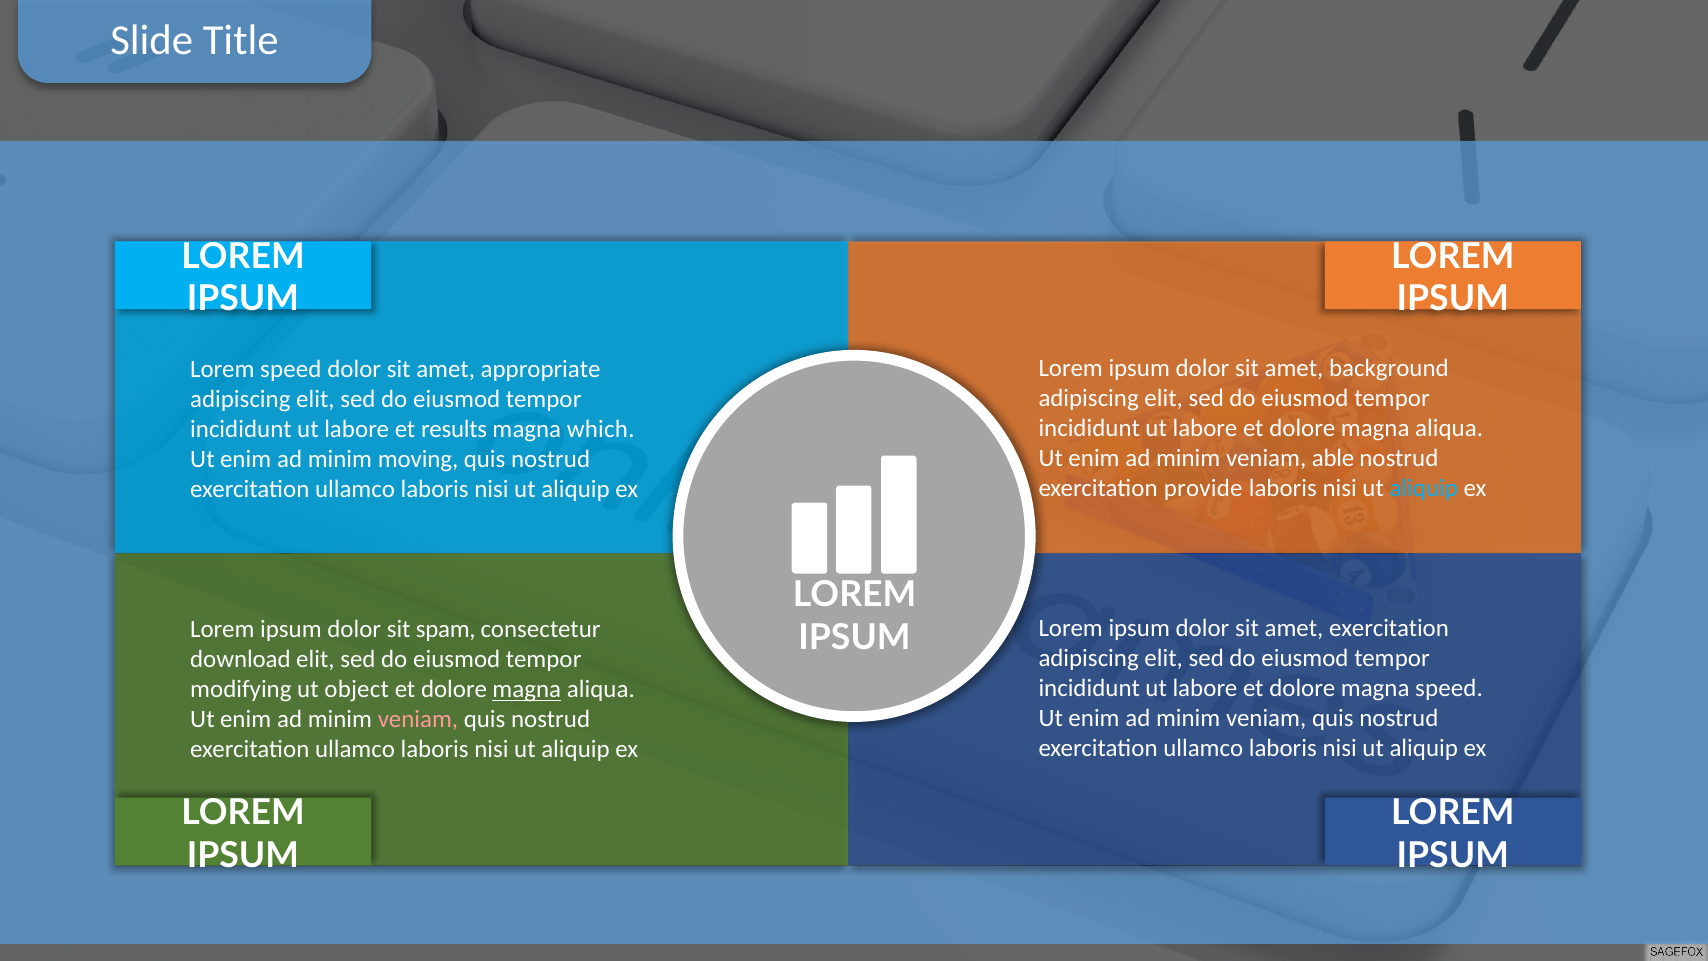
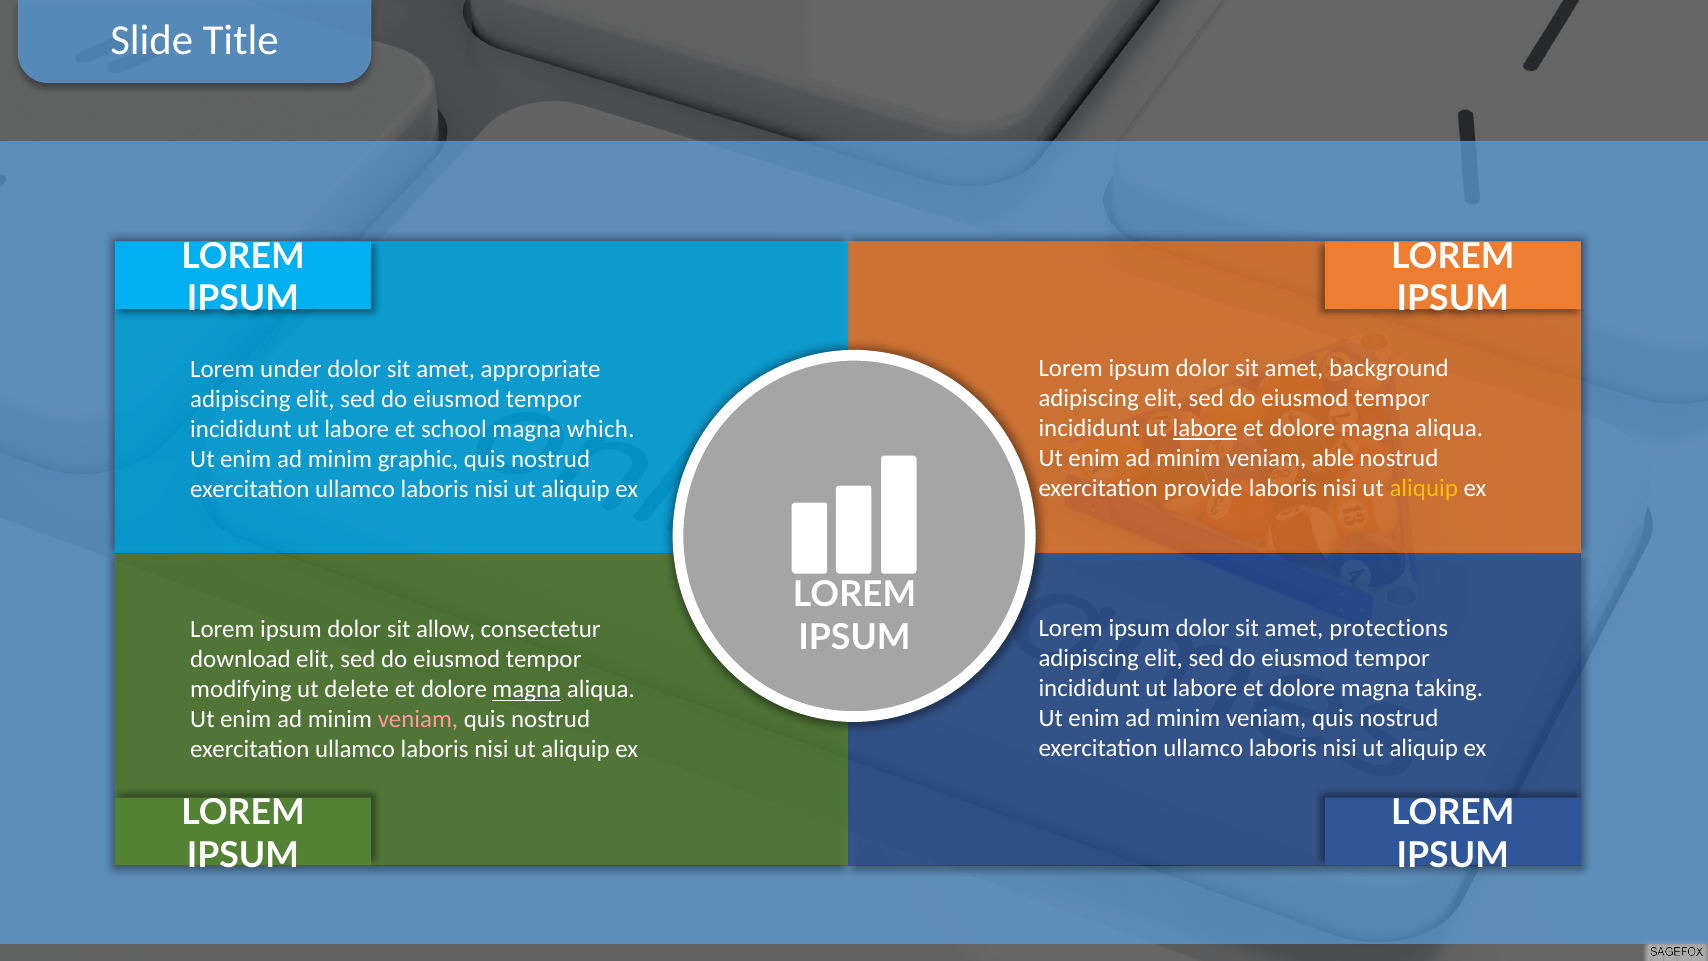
Lorem speed: speed -> under (291, 369)
labore underline: none -> present (1205, 428)
results: results -> school (454, 429)
moving: moving -> graphic (418, 459)
aliquip colour: light blue -> yellow (1424, 488)
amet exercitation: exercitation -> protections (1389, 628)
spam: spam -> allow (446, 630)
magna speed: speed -> taking (1449, 688)
object: object -> delete (357, 689)
